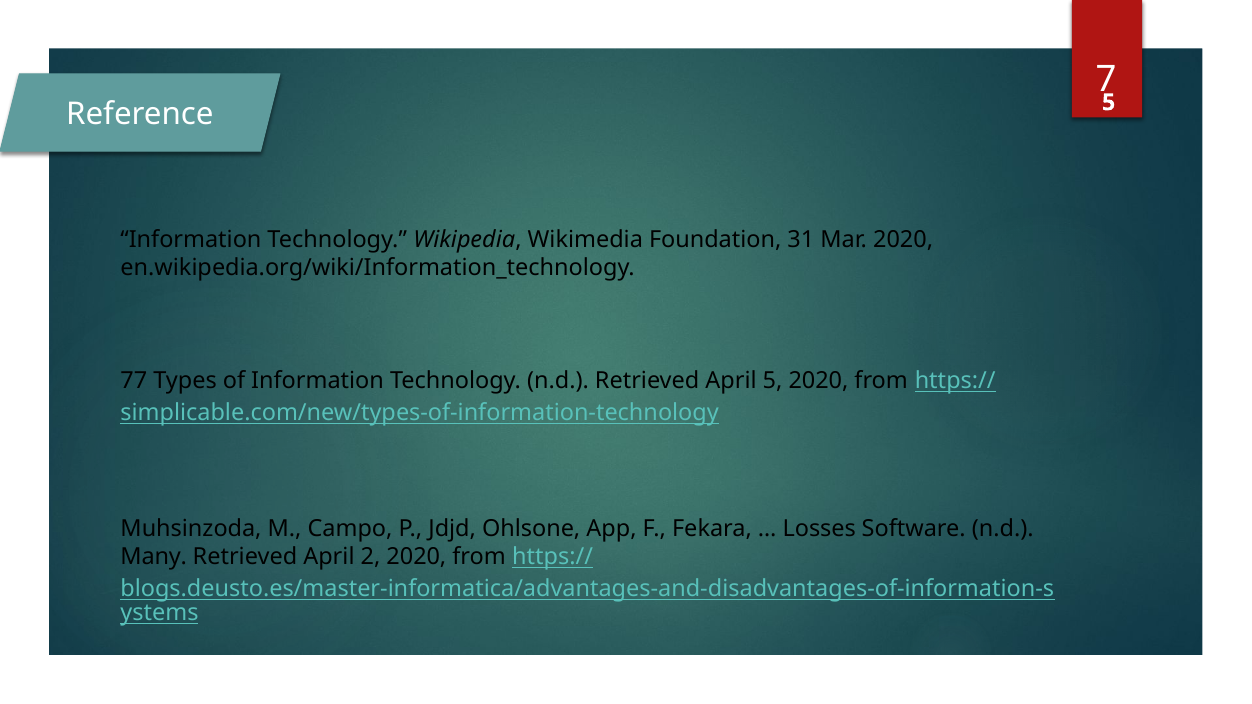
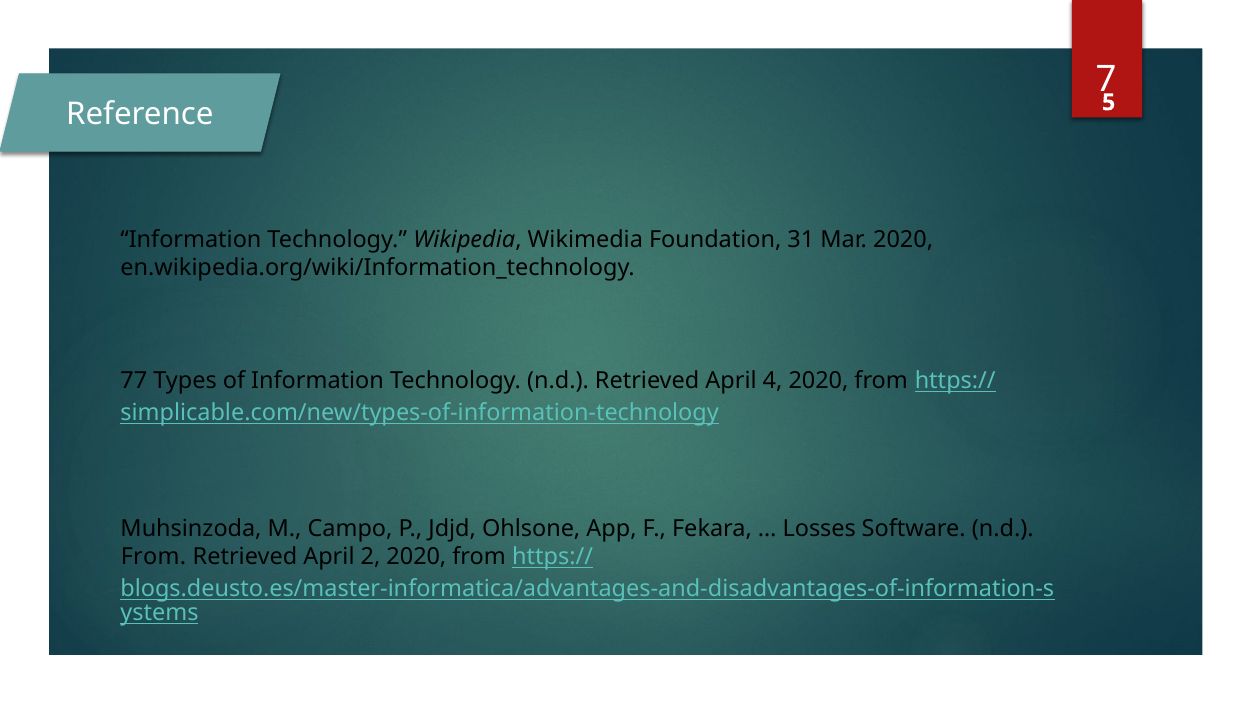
April 5: 5 -> 4 (773, 381)
Many: Many -> From (153, 557)
